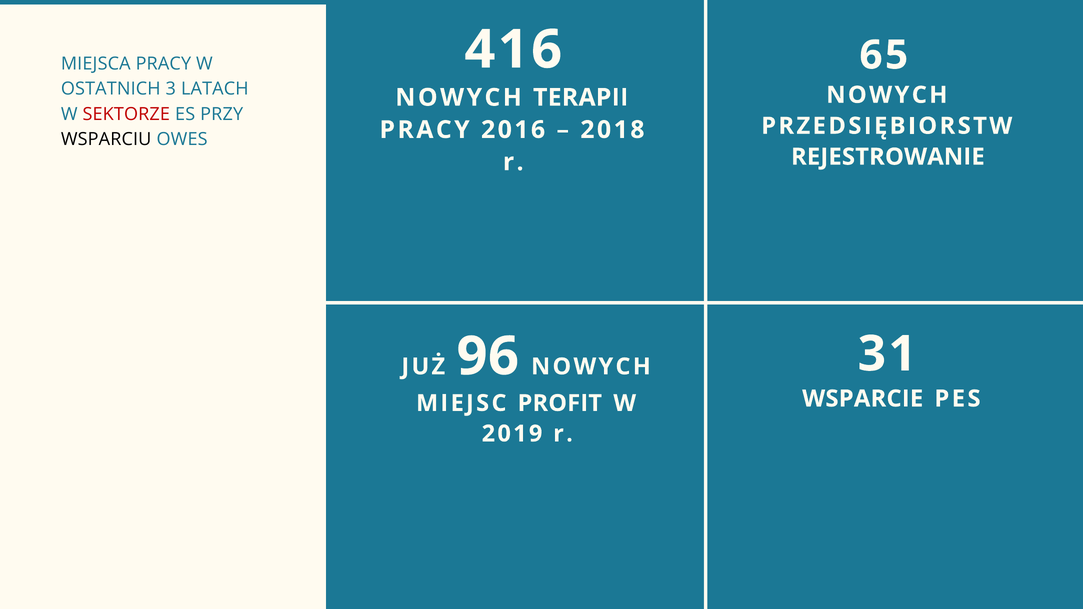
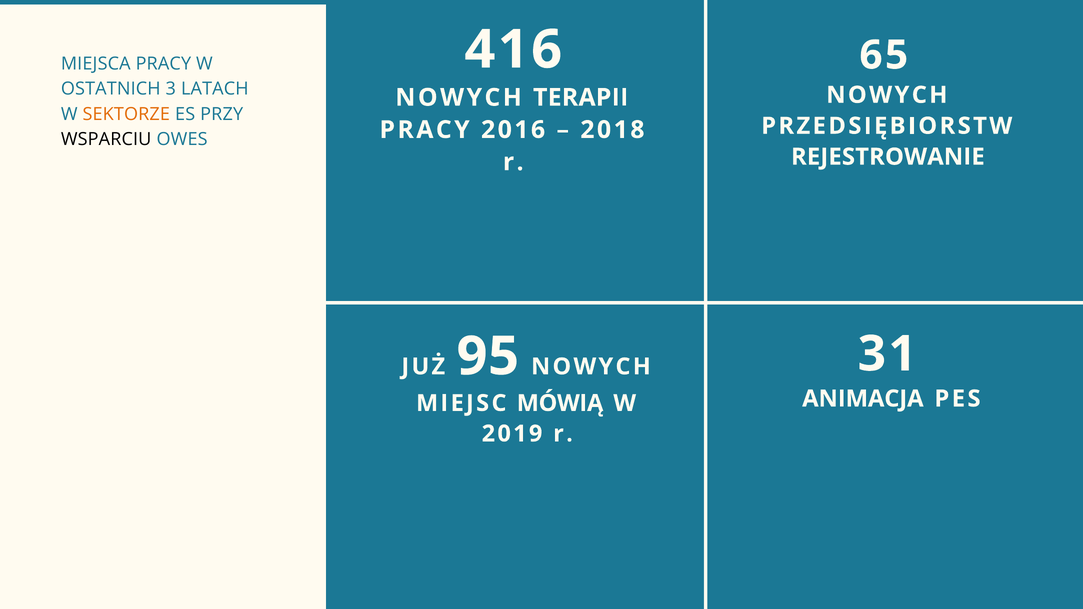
SEKTORZE colour: red -> orange (126, 114)
96: 96 -> 95 (488, 357)
WSPARCIE: WSPARCIE -> ANIMACJA (863, 399)
PROFIT: PROFIT -> MÓWIĄ (560, 403)
